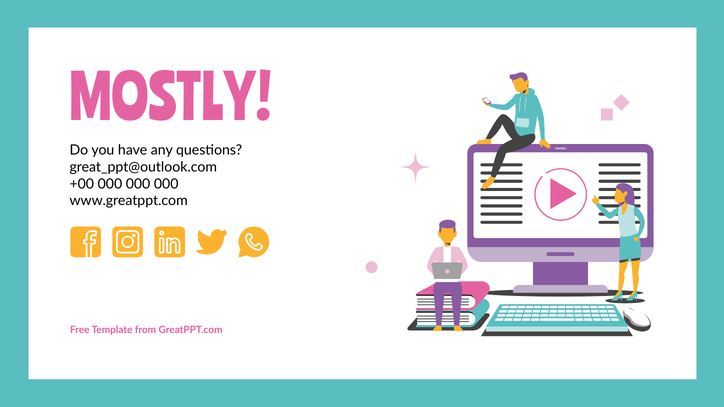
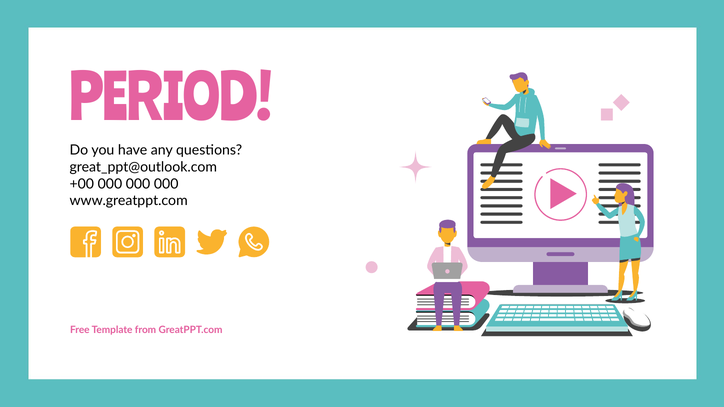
MOSTLY: MOSTLY -> PERIOD (171, 101)
